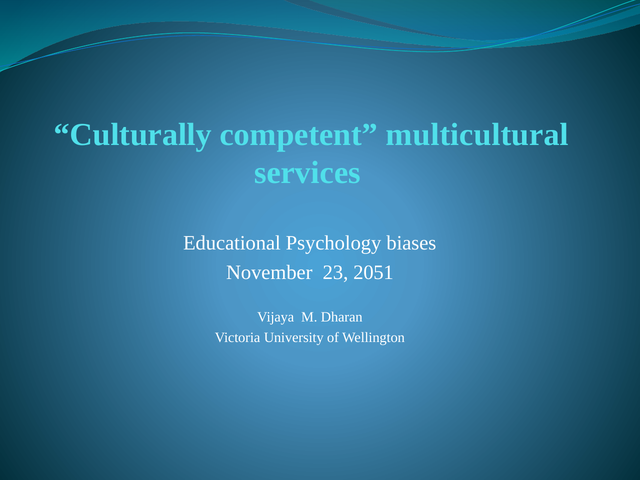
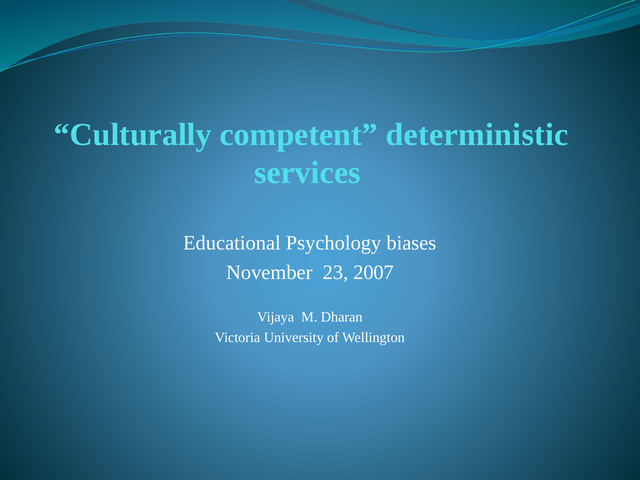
multicultural: multicultural -> deterministic (477, 134)
2051: 2051 -> 2007 (374, 272)
